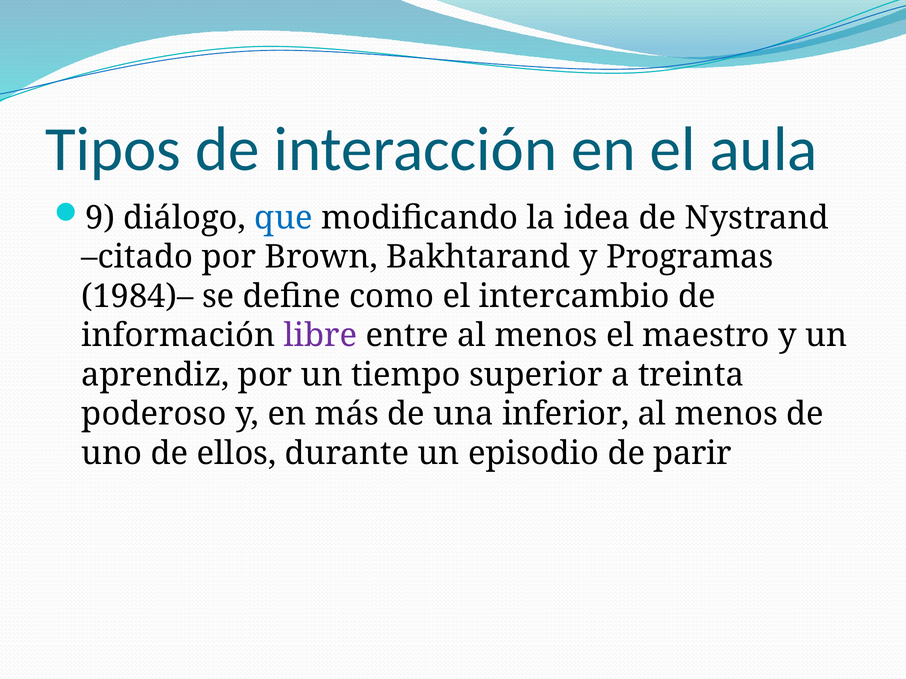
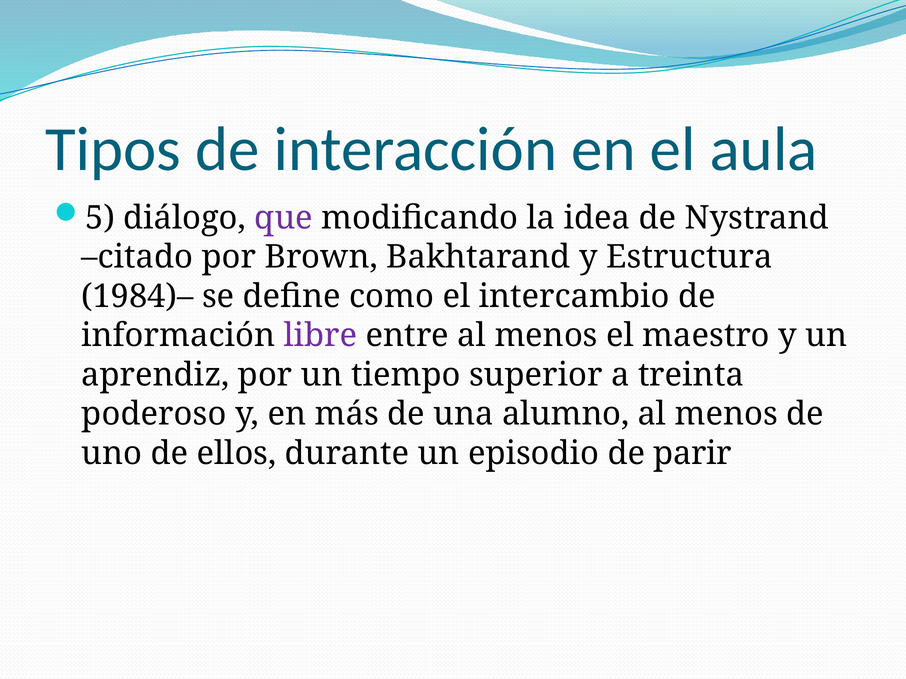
9: 9 -> 5 (100, 218)
que colour: blue -> purple (284, 218)
Programas: Programas -> Estructura (689, 257)
inferior: inferior -> alumno (566, 414)
